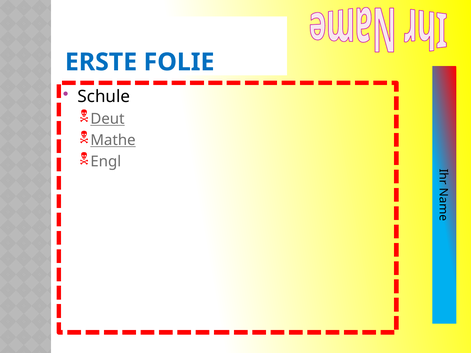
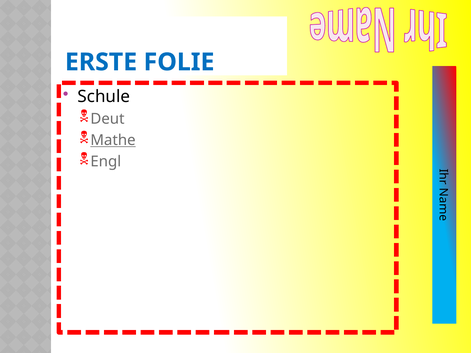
Deut underline: present -> none (107, 119)
